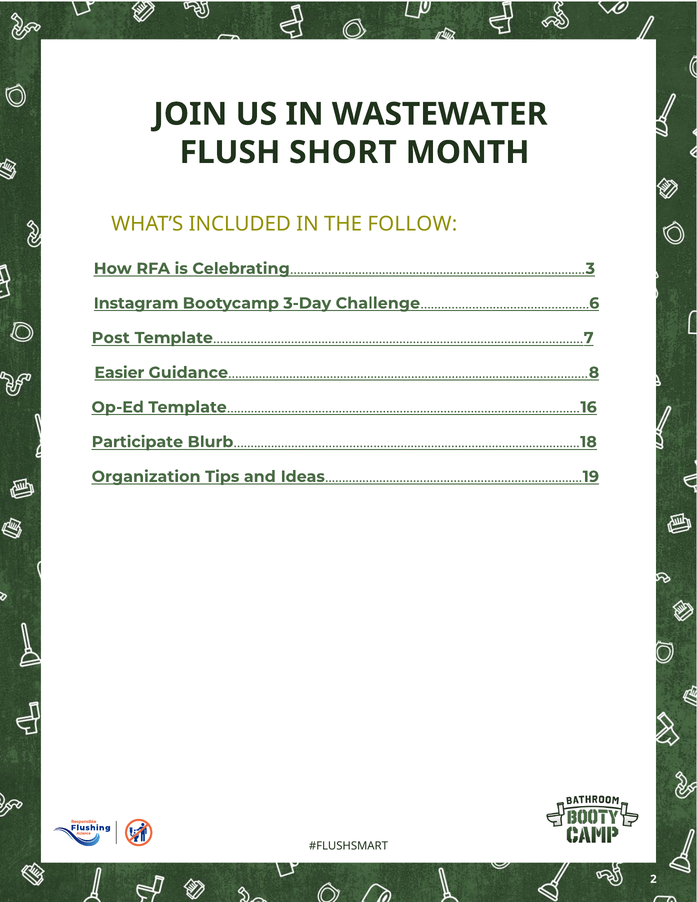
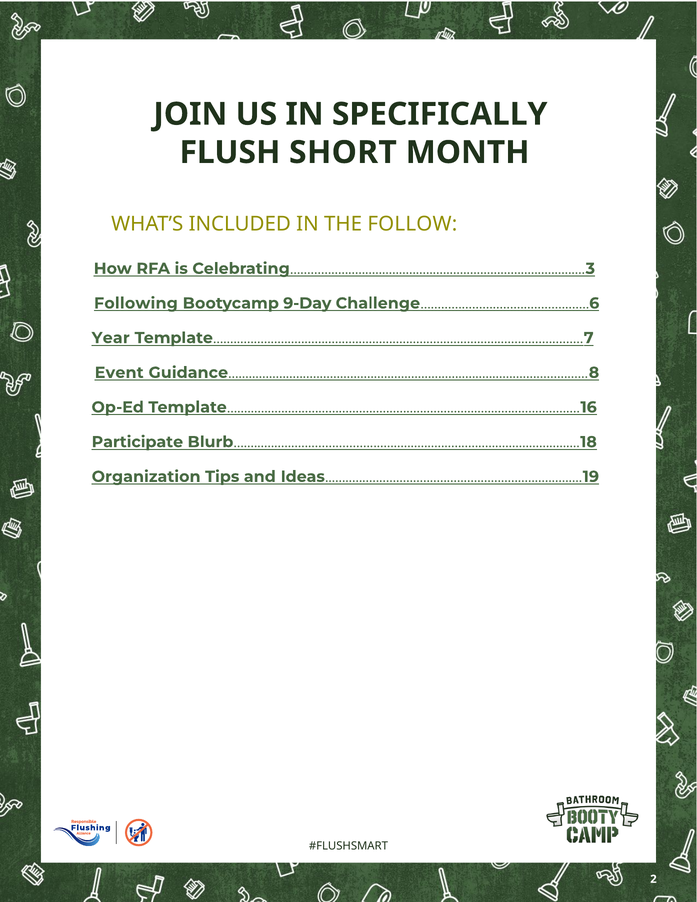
WASTEWATER: WASTEWATER -> SPECIFICALLY (440, 114)
Instagram: Instagram -> Following (136, 303)
3-Day: 3-Day -> 9-Day (307, 303)
Post: Post -> Year (111, 338)
Easier: Easier -> Event (119, 373)
